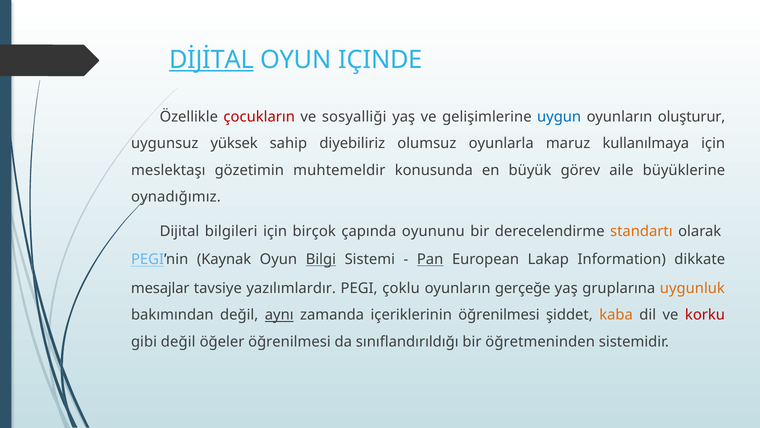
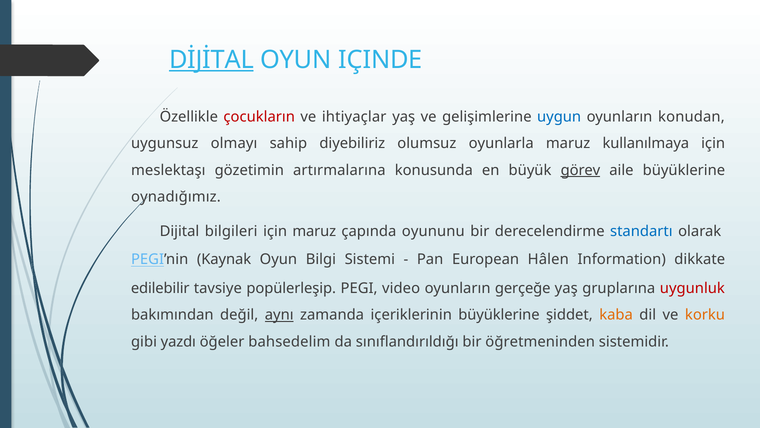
sosyalliği: sosyalliği -> ihtiyaçlar (354, 117)
oluşturur: oluşturur -> konudan (691, 117)
yüksek: yüksek -> olmayı (234, 143)
muhtemeldir: muhtemeldir -> artırmalarına (339, 170)
görev underline: none -> present (580, 170)
için birçok: birçok -> maruz (314, 231)
standartı colour: orange -> blue (641, 231)
Bilgi underline: present -> none (321, 259)
Pan underline: present -> none (430, 259)
Lakap: Lakap -> Hâlen (548, 259)
mesajlar: mesajlar -> edilebilir (160, 288)
yazılımlardır: yazılımlardır -> popülerleşip (291, 288)
çoklu: çoklu -> video (401, 288)
uygunluk colour: orange -> red (692, 288)
içeriklerinin öğrenilmesi: öğrenilmesi -> büyüklerine (499, 315)
korku colour: red -> orange (705, 315)
gibi değil: değil -> yazdı (178, 341)
öğeler öğrenilmesi: öğrenilmesi -> bahsedelim (289, 341)
